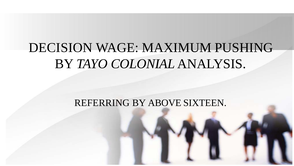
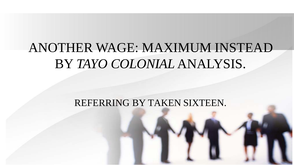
DECISION: DECISION -> ANOTHER (61, 47)
PUSHING: PUSHING -> INSTEAD (244, 47)
ABOVE: ABOVE -> TAKEN (165, 102)
